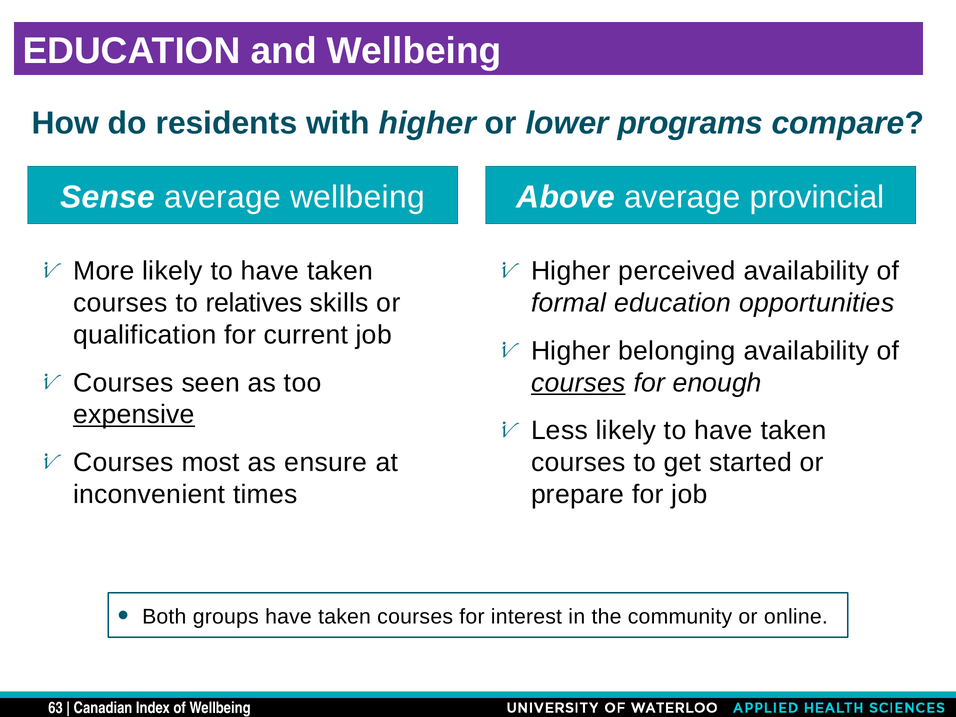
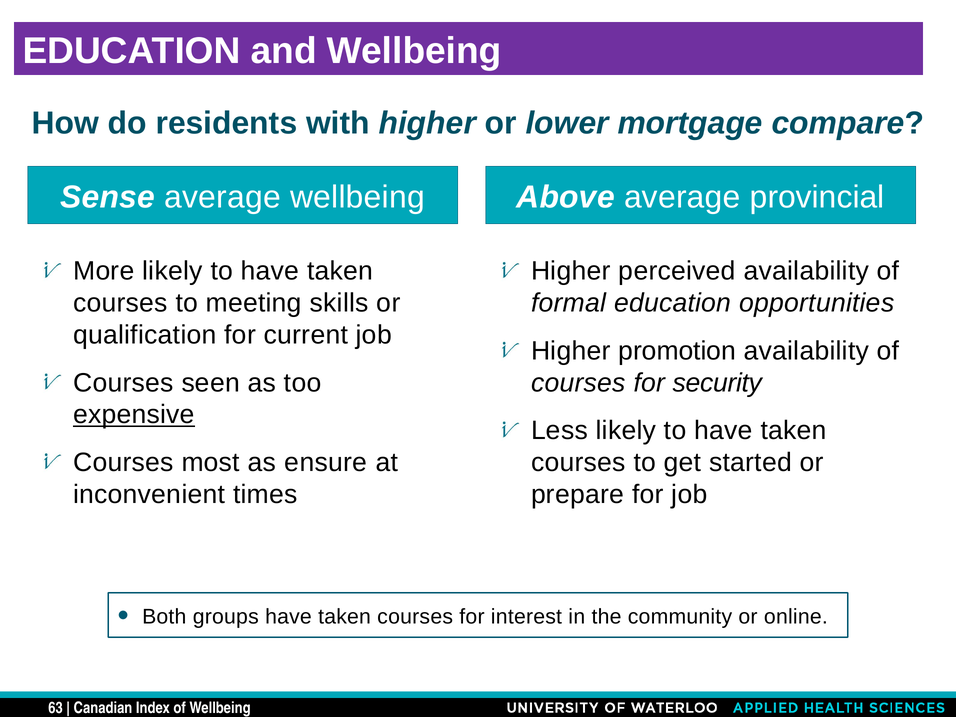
programs: programs -> mortgage (690, 123)
relatives: relatives -> meeting (254, 303)
belonging: belonging -> promotion (677, 351)
courses underline: present -> none (578, 383)
enough: enough -> security (717, 383)
